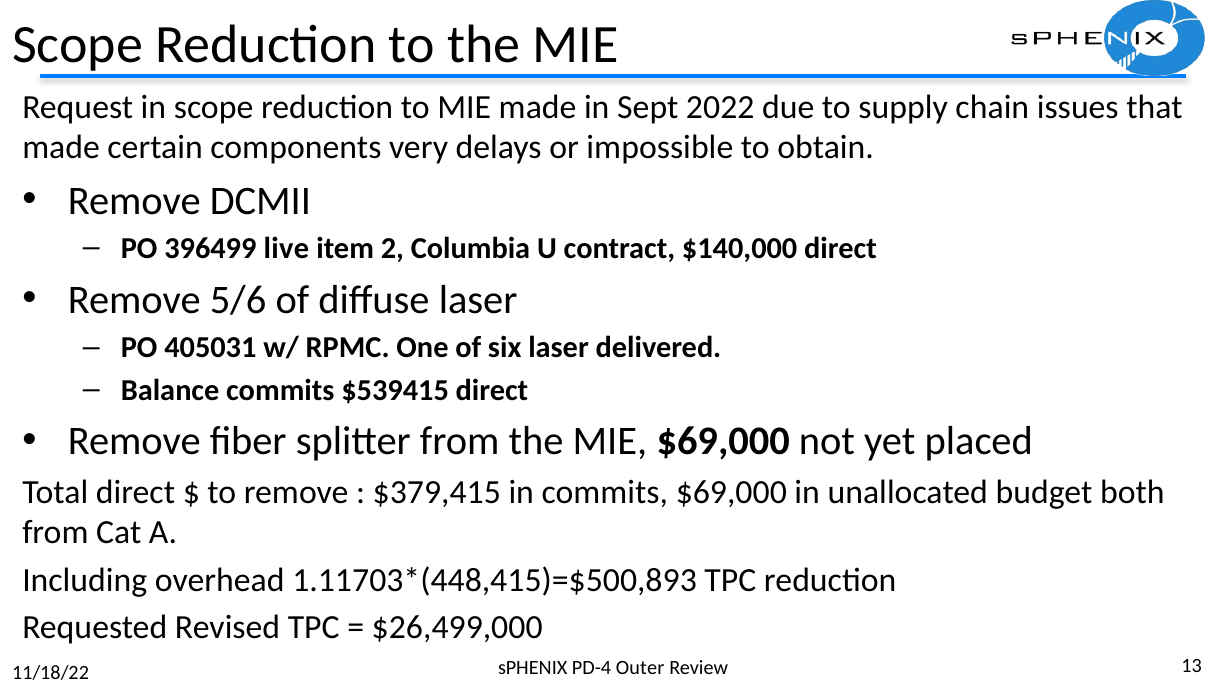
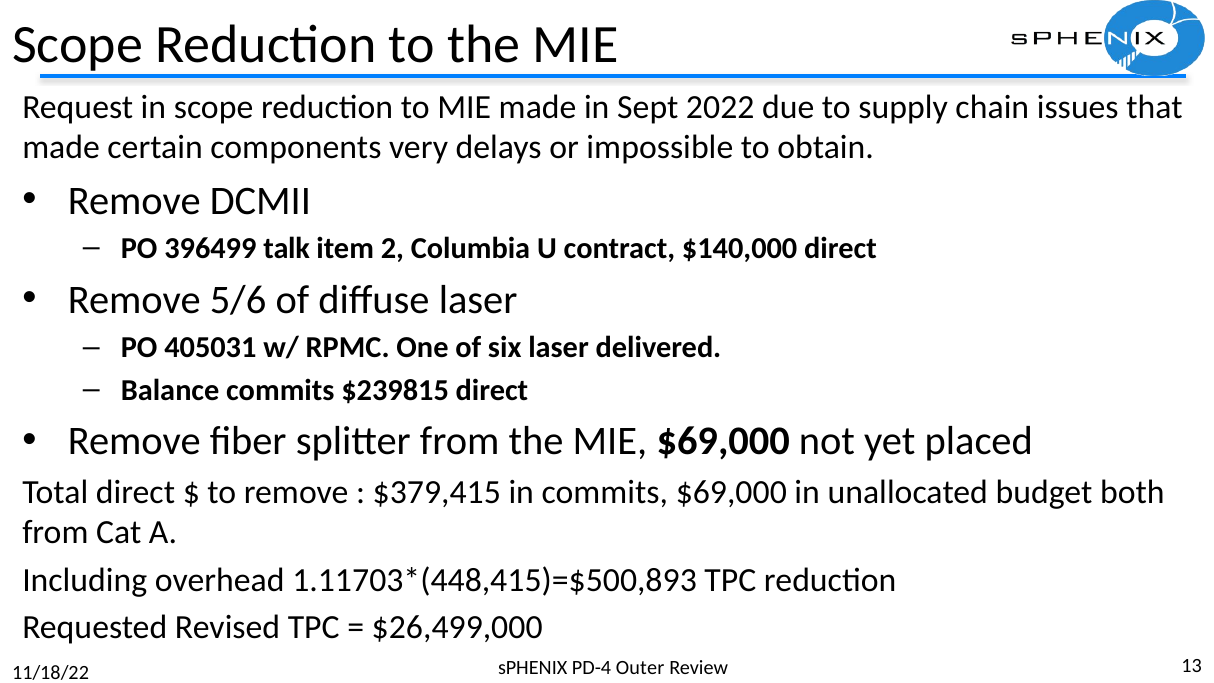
live: live -> talk (287, 248)
$539415: $539415 -> $239815 (395, 390)
